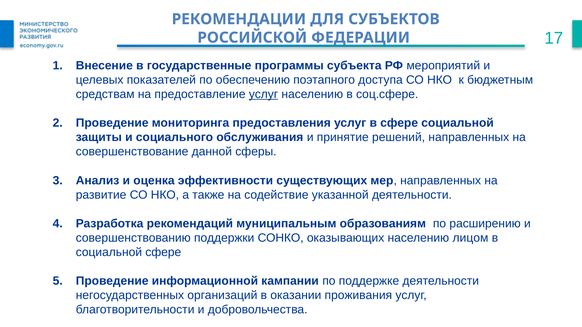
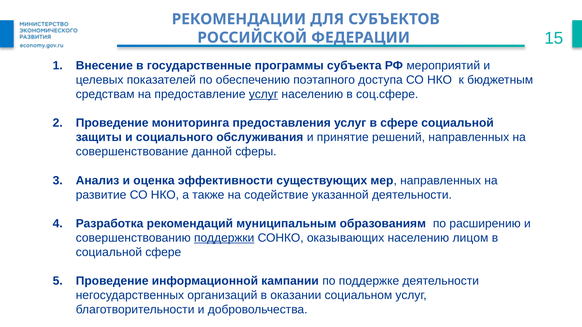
17: 17 -> 15 (554, 38)
поддержки underline: none -> present (224, 238)
проживания: проживания -> социальном (358, 296)
